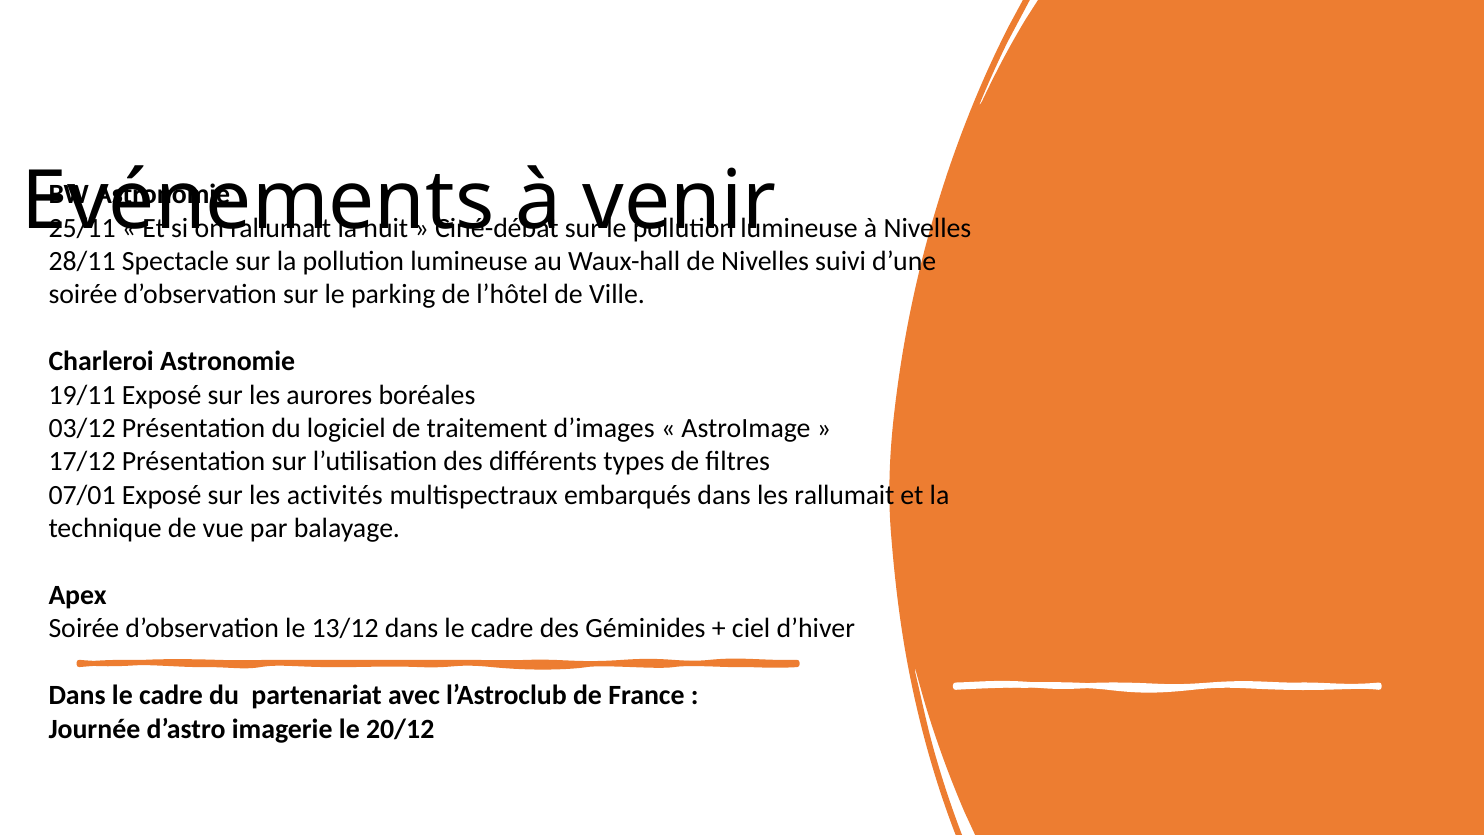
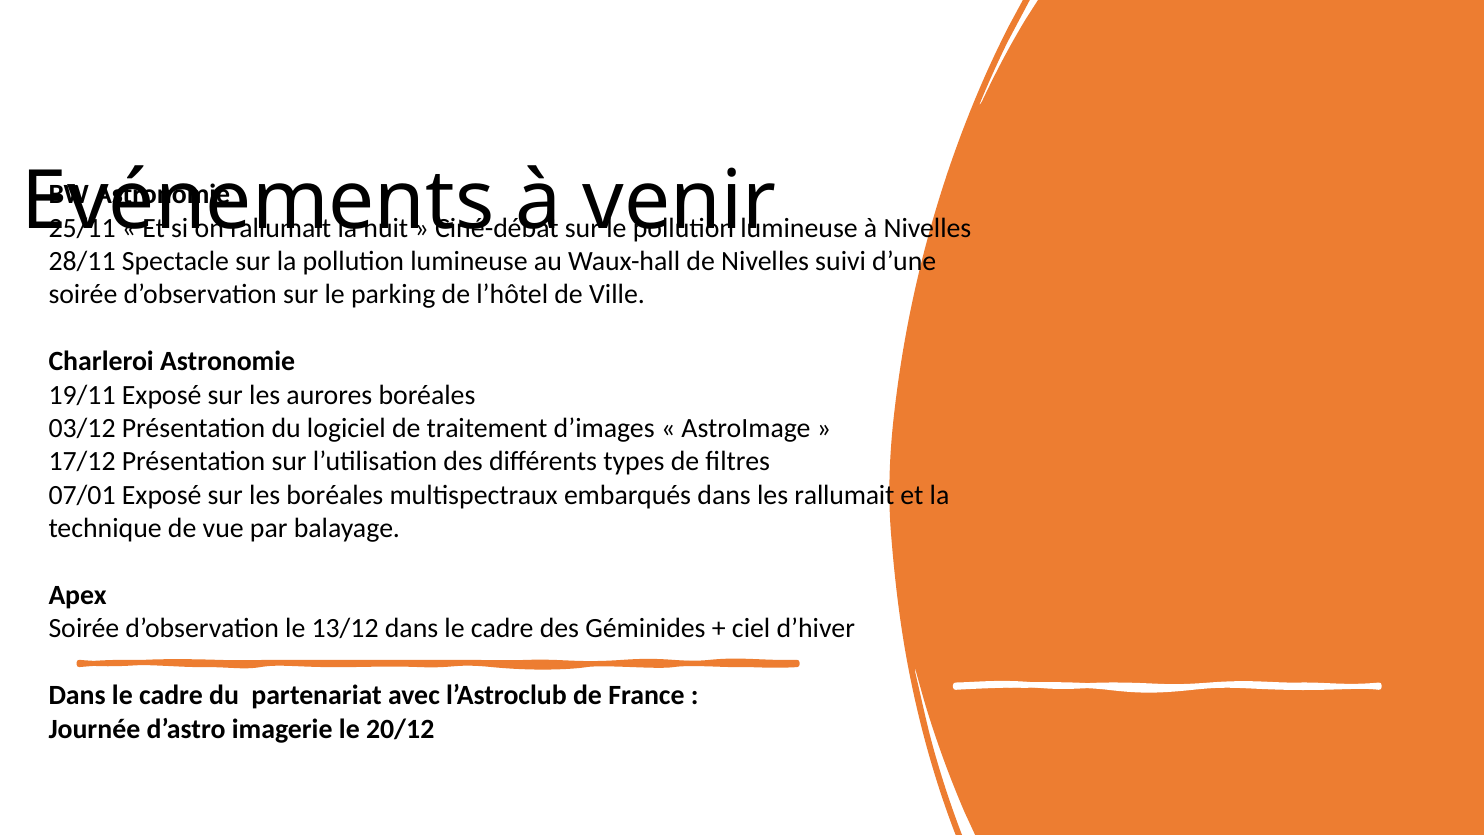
les activités: activités -> boréales (335, 495)
